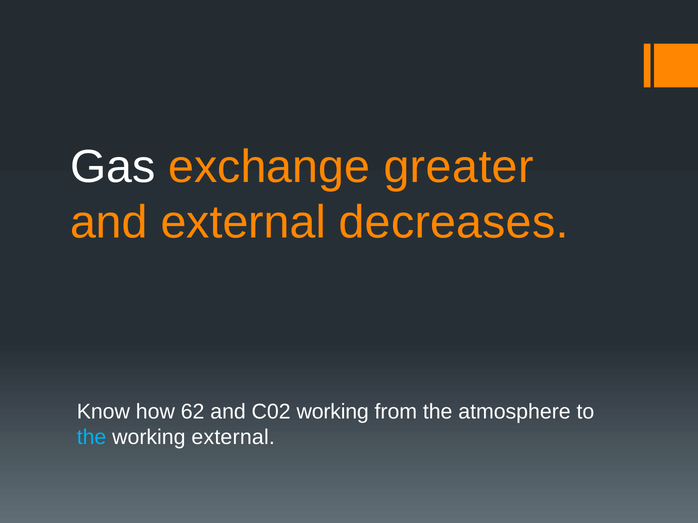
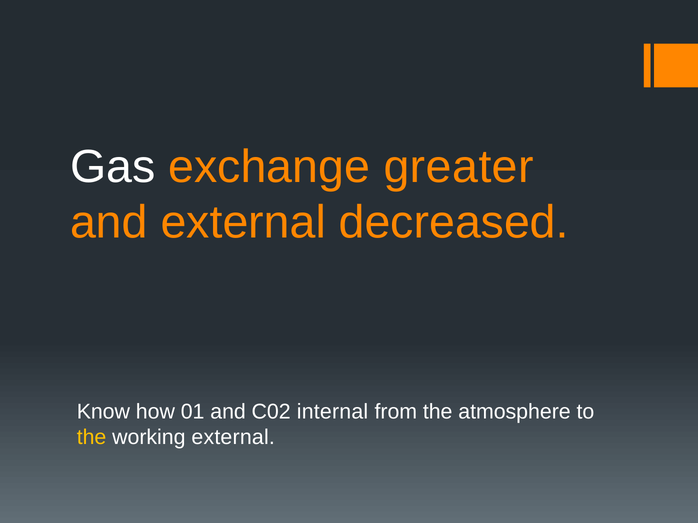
decreases: decreases -> decreased (454, 223)
62: 62 -> 01 (193, 412)
C02 working: working -> internal (333, 412)
the colour: light blue -> yellow (92, 438)
